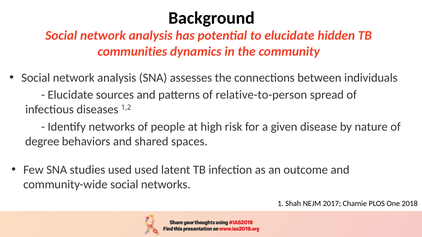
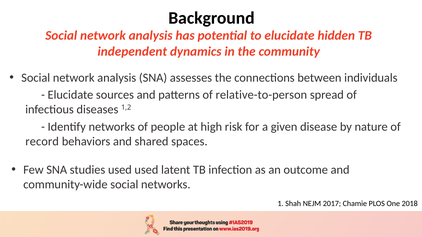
communities: communities -> independent (132, 51)
degree: degree -> record (42, 142)
